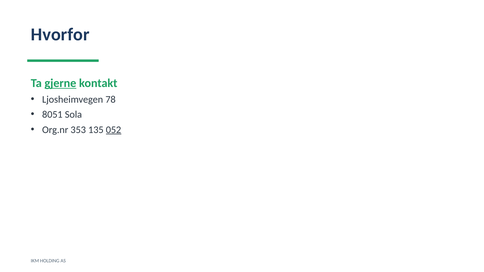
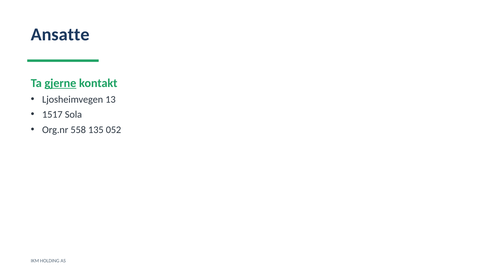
Hvorfor: Hvorfor -> Ansatte (60, 35)
78: 78 -> 13 (111, 100)
8051: 8051 -> 1517 (52, 115)
353: 353 -> 558 (78, 130)
052 underline: present -> none (114, 130)
